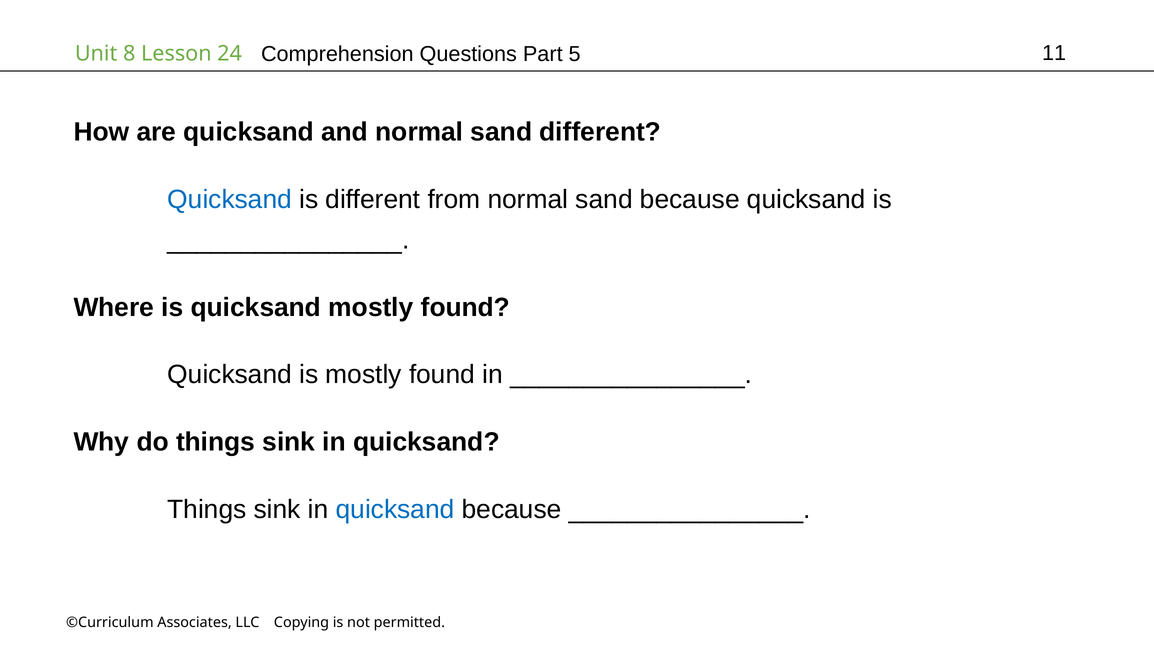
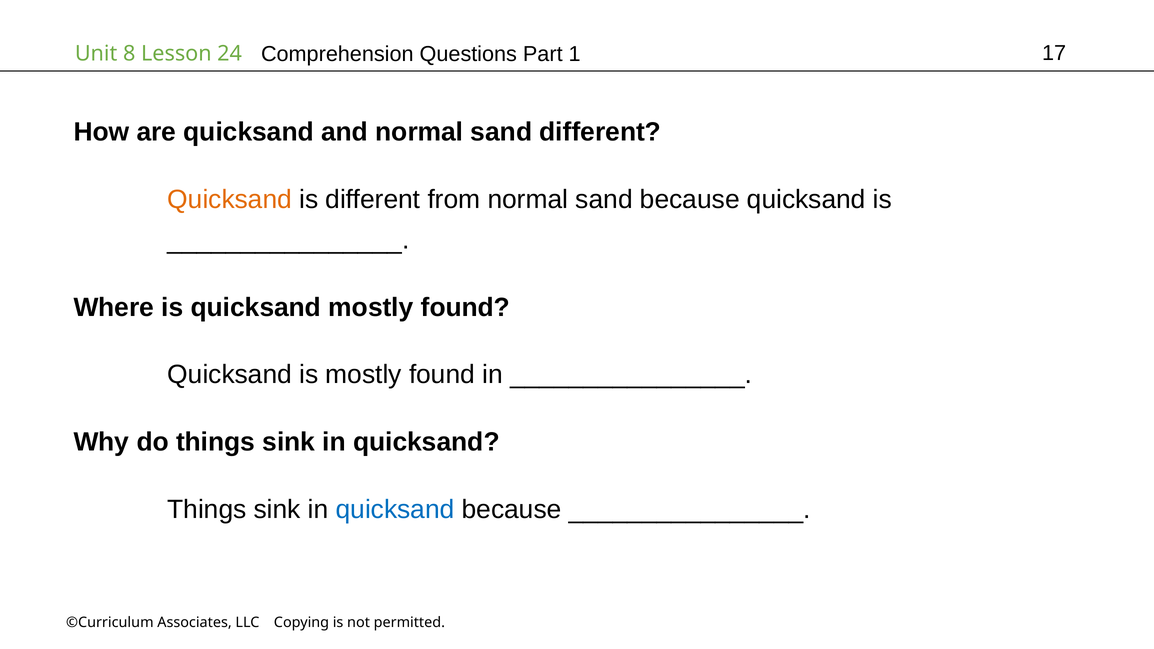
5: 5 -> 1 (575, 54)
11: 11 -> 17 (1054, 53)
Quicksand colour: blue -> orange (230, 199)
